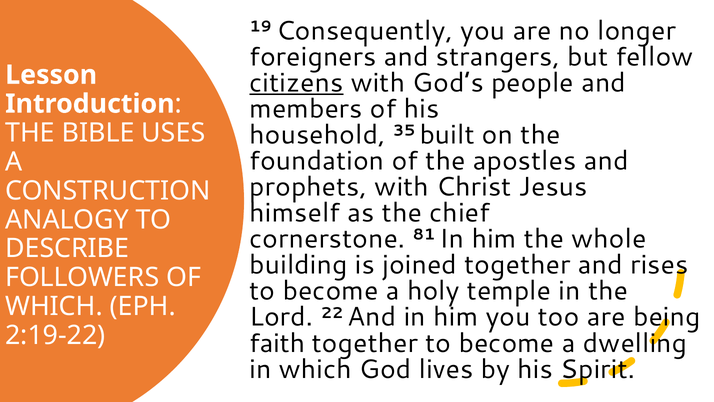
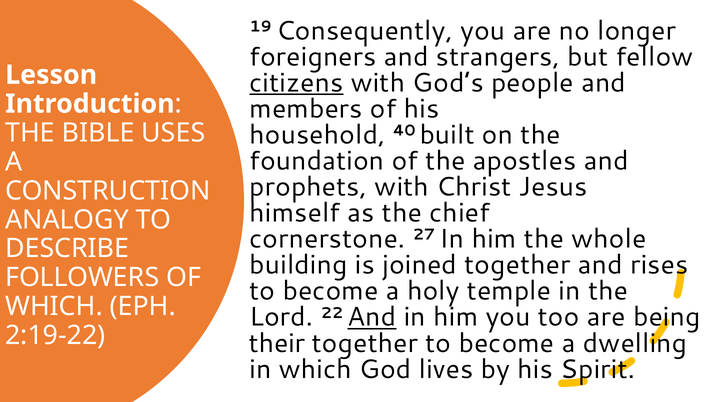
35: 35 -> 40 (404, 130)
81: 81 -> 27 (424, 235)
And underline: none -> present (372, 317)
faith: faith -> their (277, 343)
